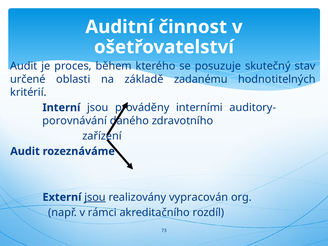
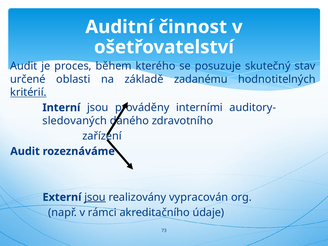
kritérií underline: none -> present (28, 92)
porovnávání: porovnávání -> sledovaných (75, 121)
rozdíl: rozdíl -> údaje (208, 213)
